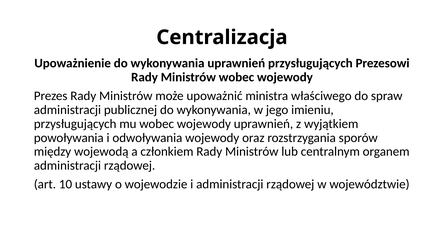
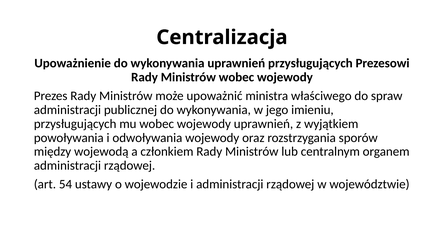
10: 10 -> 54 (66, 184)
